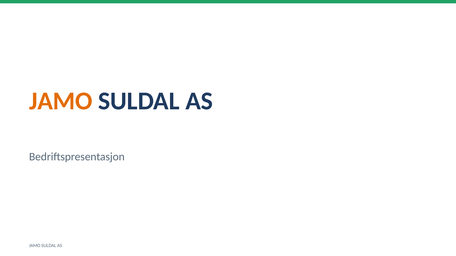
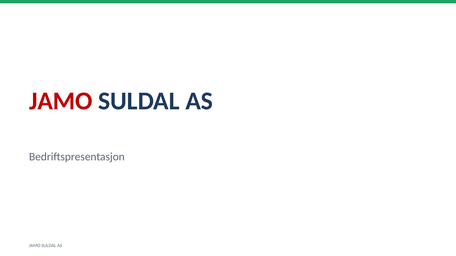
JAMO colour: orange -> red (61, 101)
